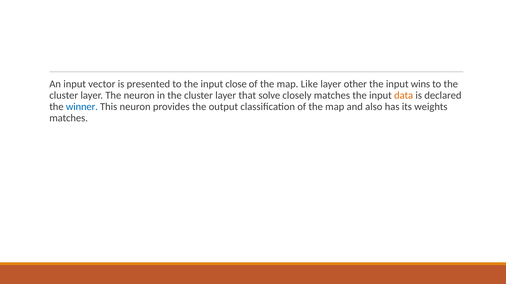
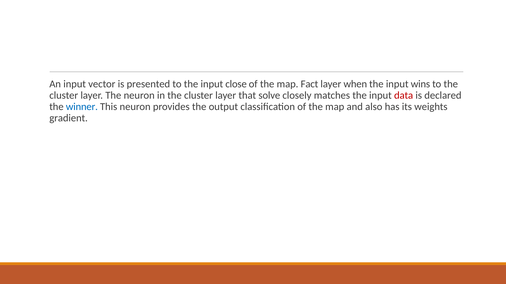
Like: Like -> Fact (309, 84)
other: other -> when (355, 84)
data colour: orange -> red (404, 96)
matches: matches -> gradient (69, 118)
